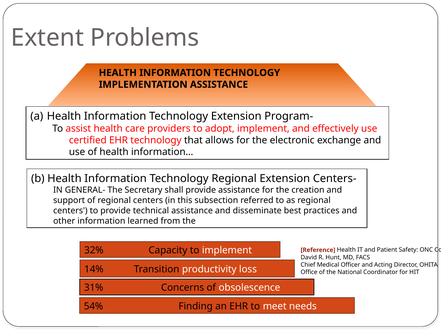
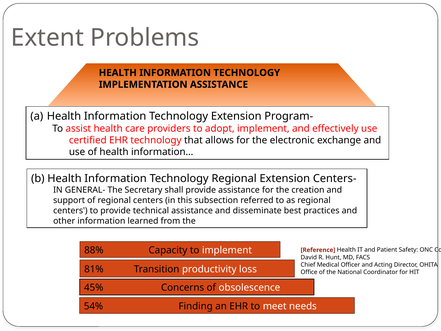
32%: 32% -> 88% (94, 250)
14%: 14% -> 81% (94, 269)
31%: 31% -> 45% (94, 287)
